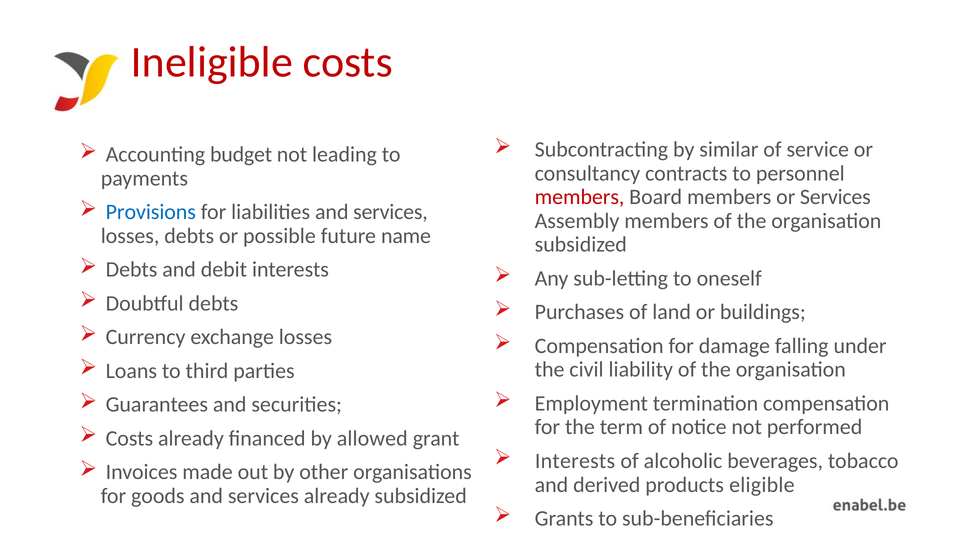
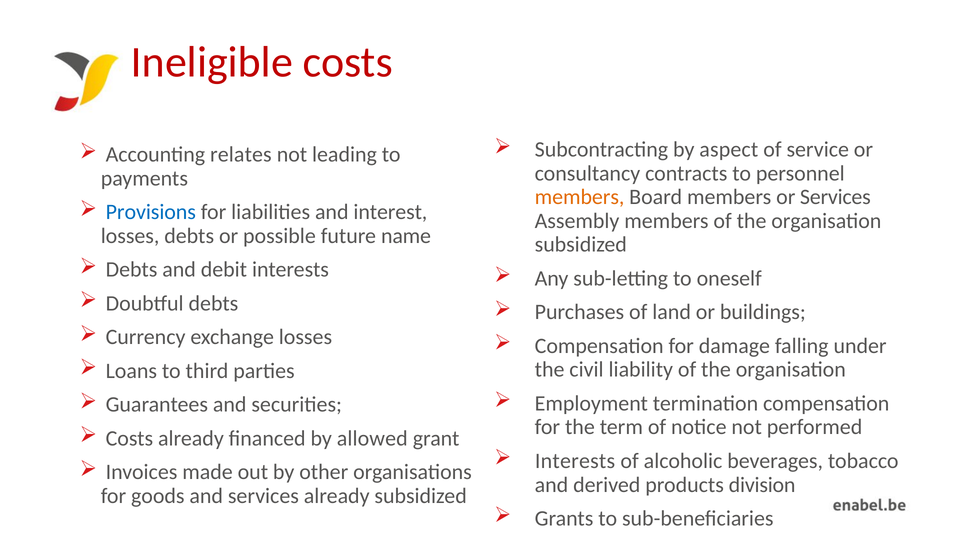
similar: similar -> aspect (729, 150)
budget: budget -> relates (241, 154)
members colour: red -> orange (580, 197)
liabilities and services: services -> interest (390, 212)
eligible: eligible -> division (762, 484)
